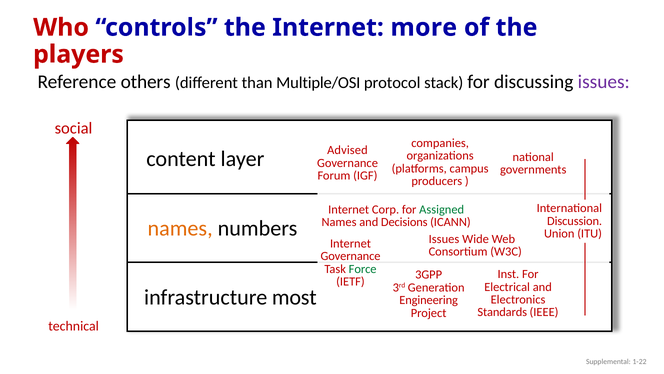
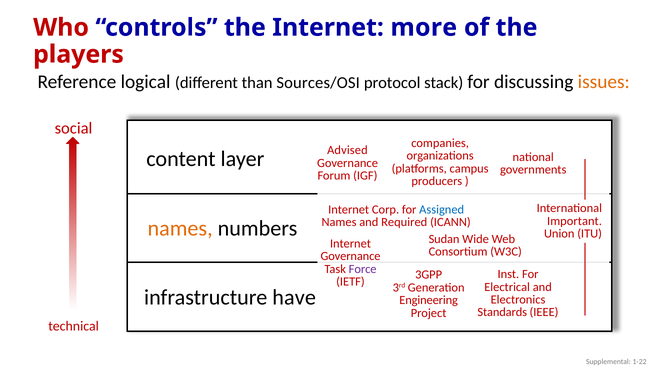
others: others -> logical (146, 82)
Multiple/OSI: Multiple/OSI -> Sources/OSI (318, 83)
issues colour: purple -> orange (604, 82)
Assigned colour: green -> blue (442, 209)
Discussion: Discussion -> Important (575, 221)
Decisions: Decisions -> Required (404, 222)
Issues: Issues -> Sudan (444, 239)
Force colour: green -> purple (363, 269)
most: most -> have (294, 297)
